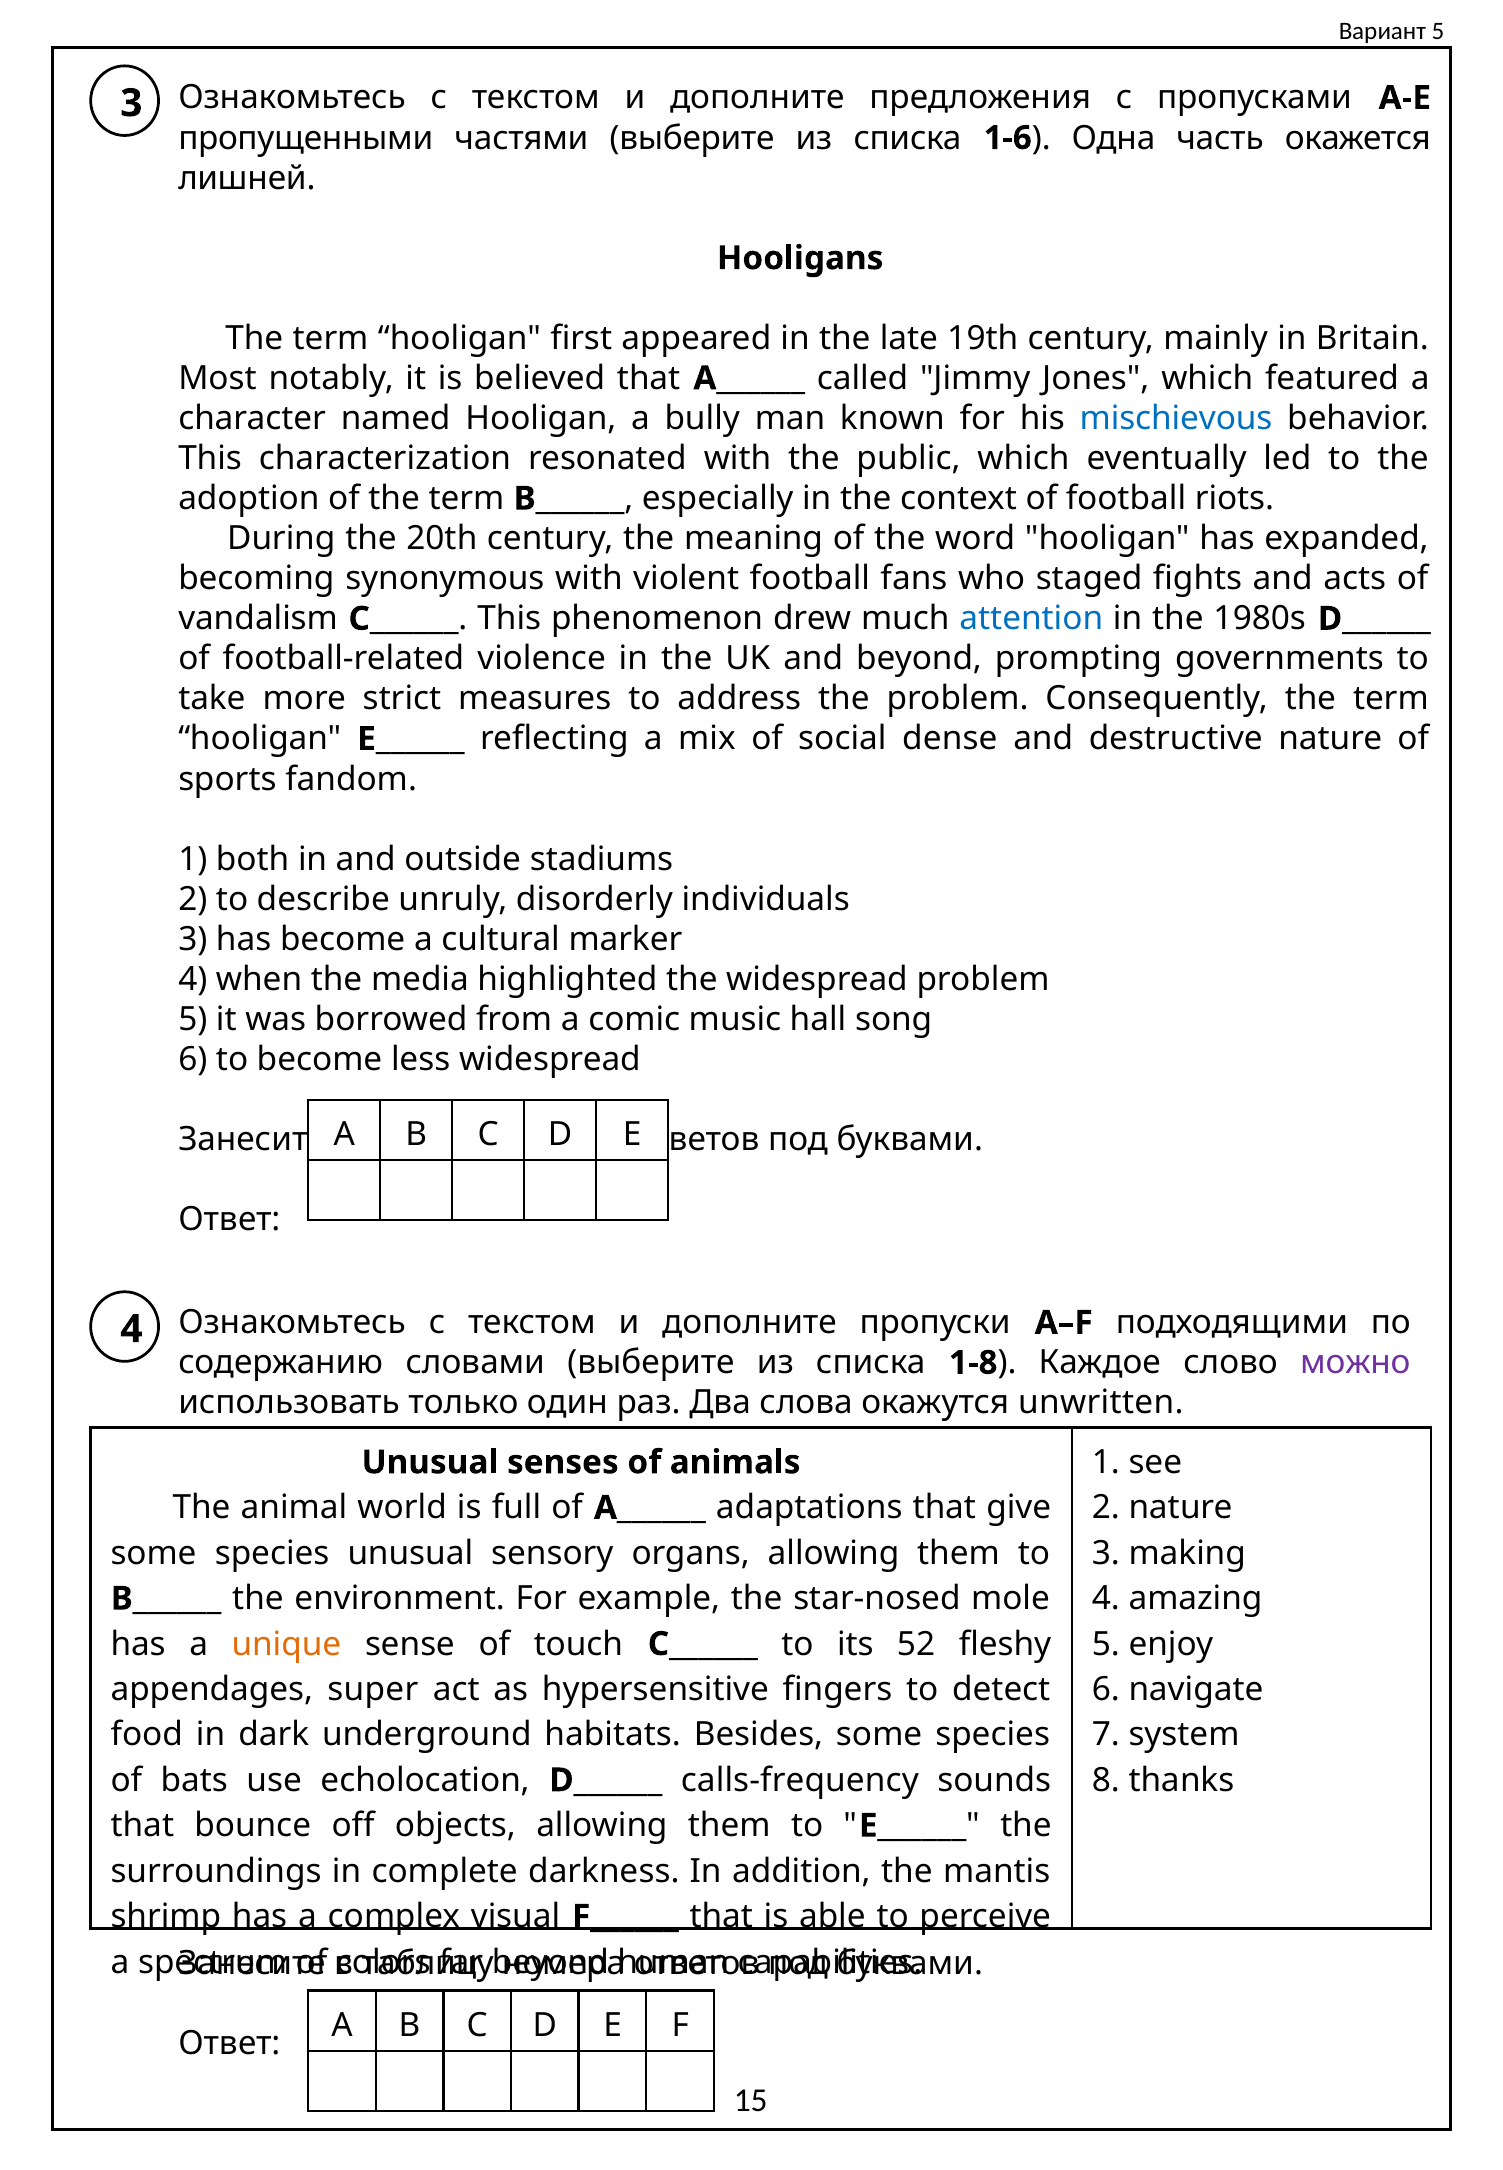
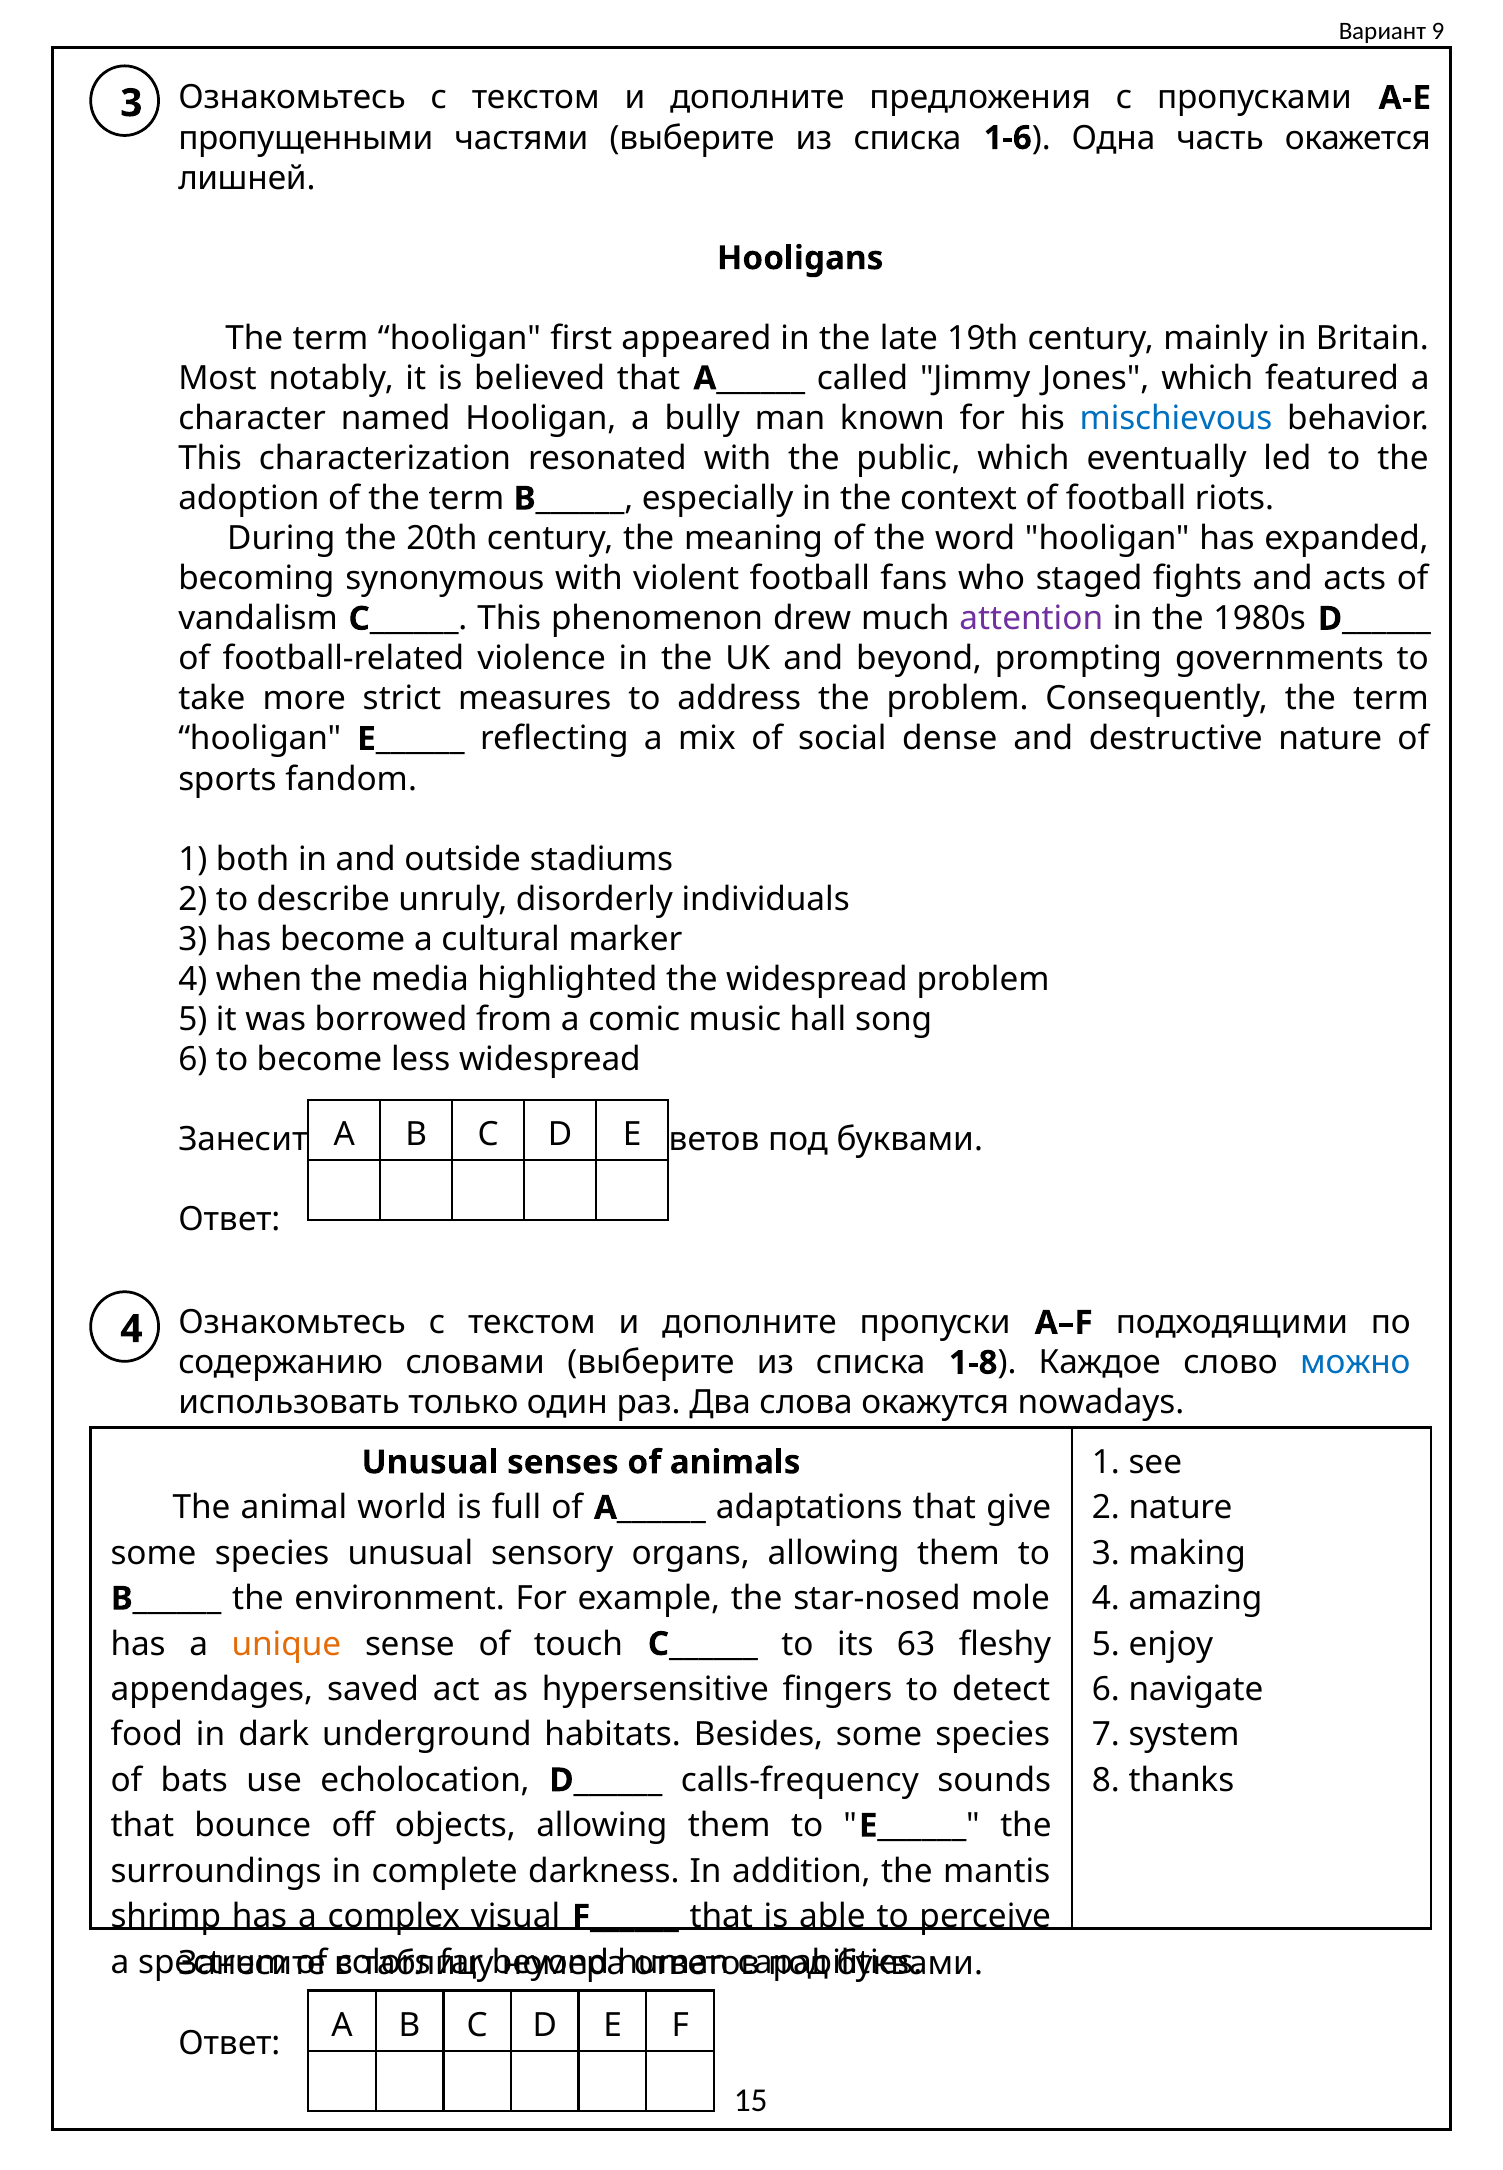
Вариант 5: 5 -> 9 (1438, 32)
attention colour: blue -> purple (1031, 619)
можно colour: purple -> blue (1355, 1363)
unwritten: unwritten -> nowadays (1101, 1404)
52: 52 -> 63 (916, 1645)
super: super -> saved (373, 1690)
